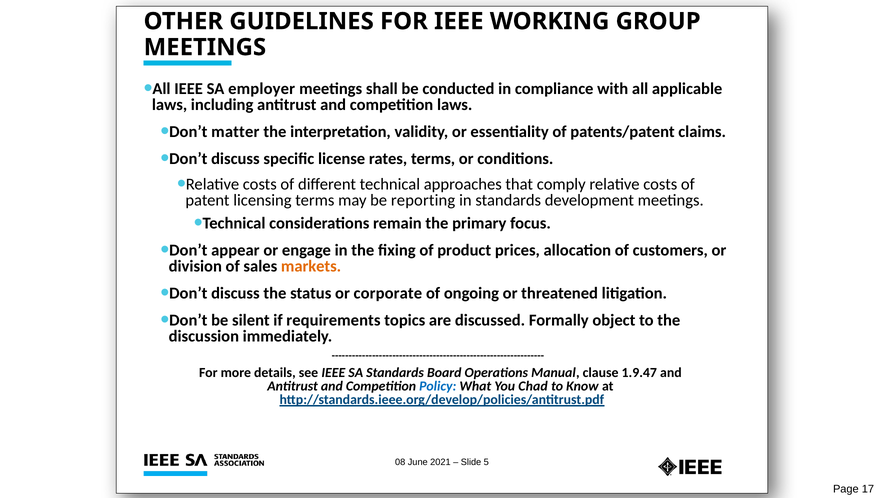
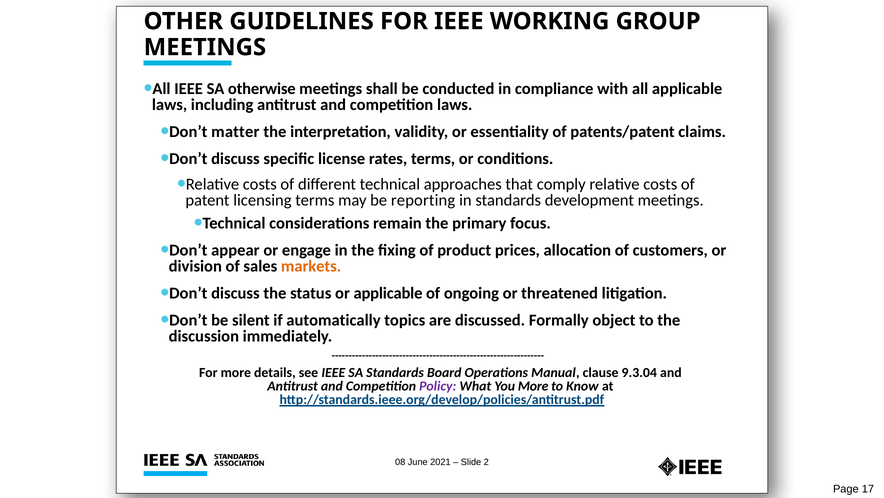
employer: employer -> otherwise (262, 89)
or corporate: corporate -> applicable (388, 293)
requirements: requirements -> automatically (333, 320)
1.9.47: 1.9.47 -> 9.3.04 (639, 372)
Policy colour: blue -> purple (438, 386)
You Chad: Chad -> More (533, 386)
5: 5 -> 2 (486, 462)
